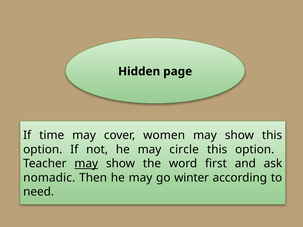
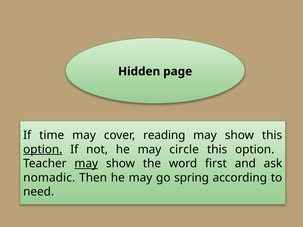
women: women -> reading (164, 135)
option underline: none -> present (43, 150)
winter: winter -> spring (192, 178)
